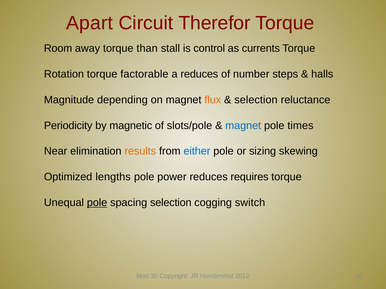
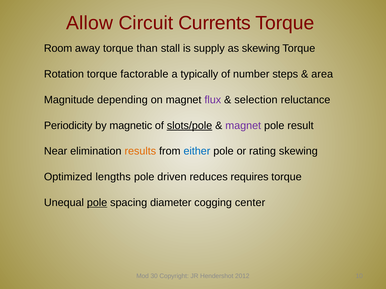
Apart: Apart -> Allow (90, 23)
Therefor: Therefor -> Currents (215, 23)
control: control -> supply (209, 48)
as currents: currents -> skewing (261, 48)
a reduces: reduces -> typically (199, 74)
halls: halls -> area (322, 74)
flux colour: orange -> purple (213, 100)
slots/pole underline: none -> present (190, 126)
magnet colour: blue -> purple (243, 126)
times: times -> result (300, 126)
sizing: sizing -> rating (263, 151)
power: power -> driven (172, 177)
spacing selection: selection -> diameter (171, 203)
switch: switch -> center (250, 203)
